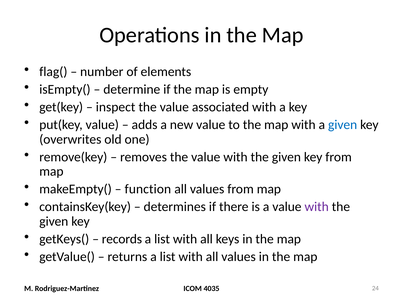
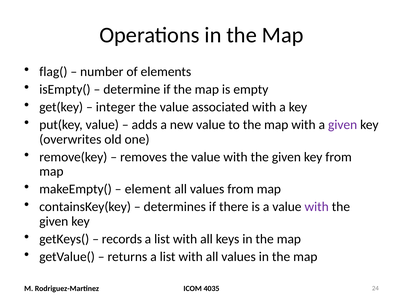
inspect: inspect -> integer (116, 107)
given colour: blue -> purple (343, 125)
function: function -> element (148, 189)
